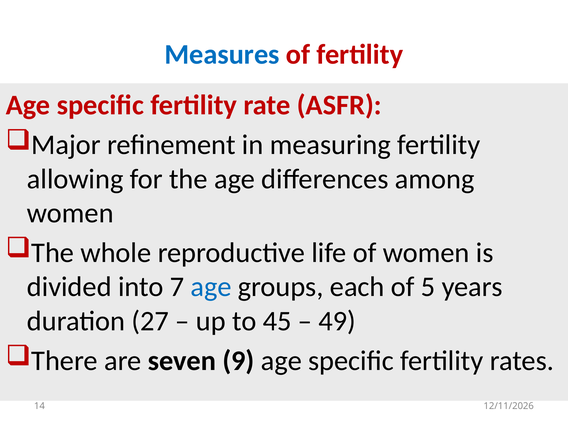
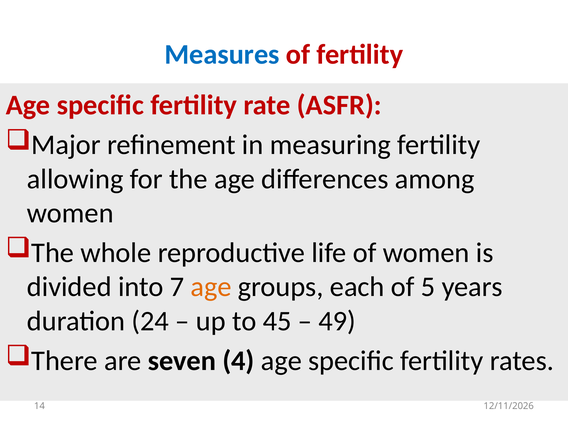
age colour: blue -> orange (211, 287)
27: 27 -> 24 (150, 321)
9: 9 -> 4 (238, 361)
